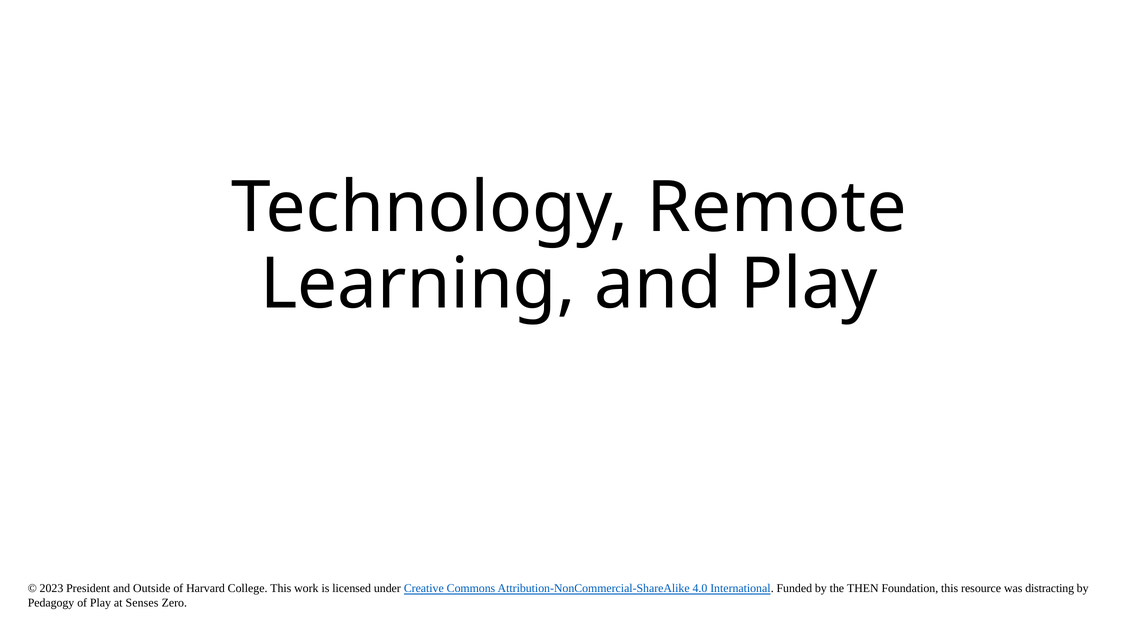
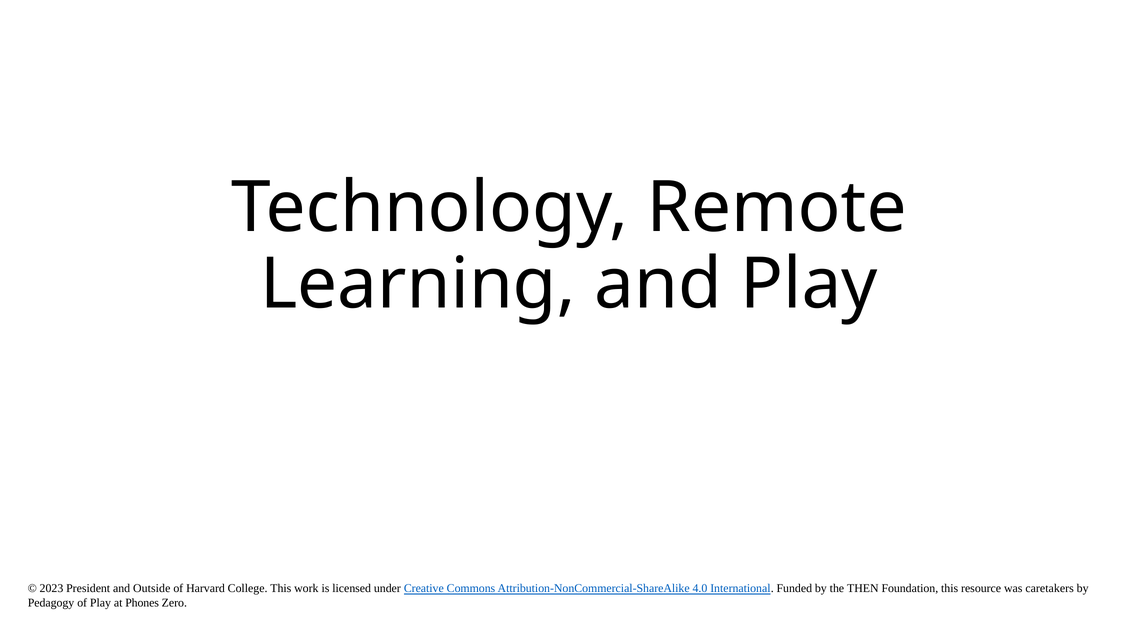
distracting: distracting -> caretakers (1050, 589)
Senses: Senses -> Phones (142, 603)
